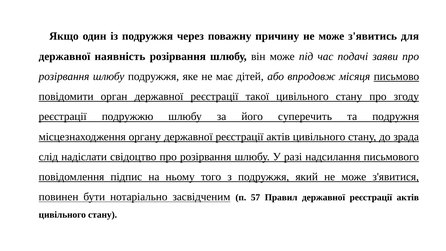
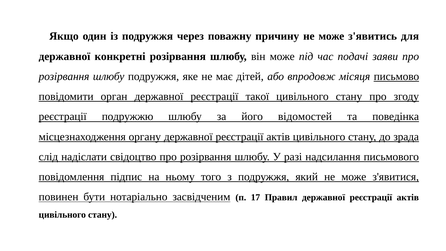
наявність: наявність -> конкретні (120, 56)
суперечить: суперечить -> відомостей (305, 117)
подружня: подружня -> поведінка (396, 117)
57: 57 -> 17 (255, 197)
